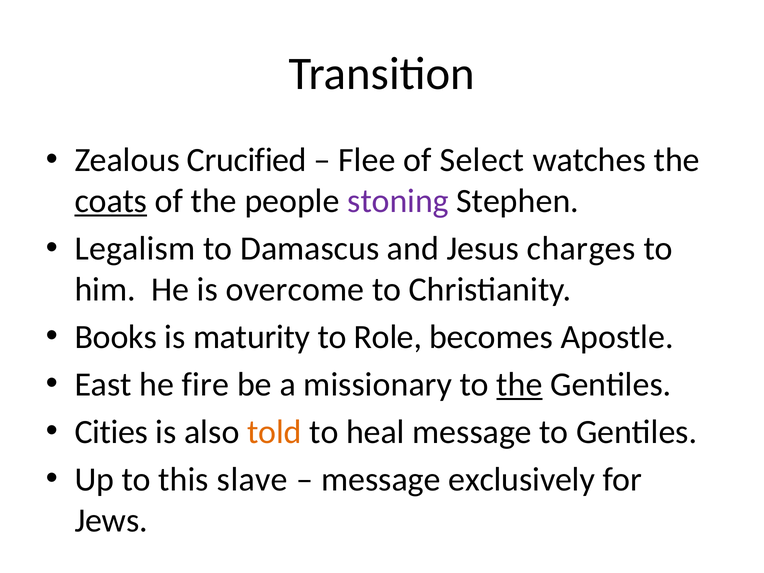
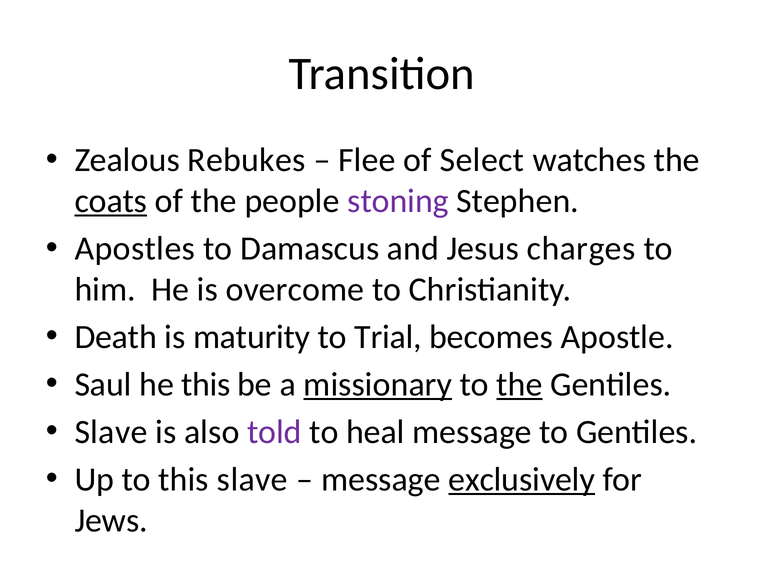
Crucified: Crucified -> Rebukes (247, 160)
Legalism: Legalism -> Apostles (135, 249)
Books: Books -> Death (116, 337)
Role: Role -> Trial (388, 337)
East: East -> Saul (103, 384)
he fire: fire -> this (206, 384)
missionary underline: none -> present (378, 384)
Cities: Cities -> Slave (111, 432)
told colour: orange -> purple (274, 432)
exclusively underline: none -> present (522, 480)
